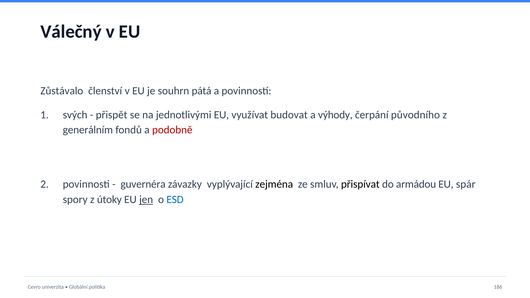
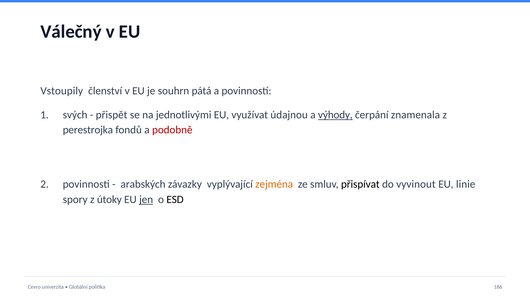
Zůstávalo: Zůstávalo -> Vstoupily (62, 91)
budovat: budovat -> údajnou (289, 115)
výhody underline: none -> present (335, 115)
původního: původního -> znamenala (416, 115)
generálním: generálním -> perestrojka (88, 130)
guvernéra: guvernéra -> arabských (143, 184)
zejména colour: black -> orange (274, 184)
armádou: armádou -> vyvinout (416, 184)
spár: spár -> linie (466, 184)
ESD colour: blue -> black (175, 200)
